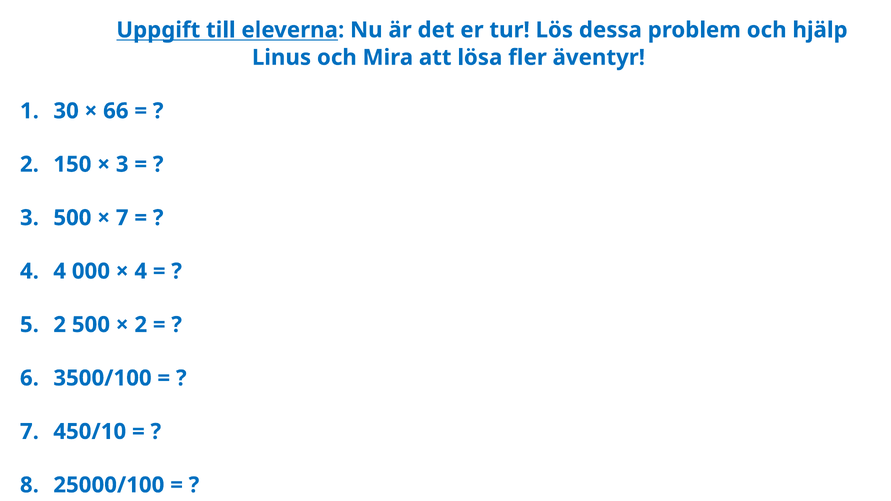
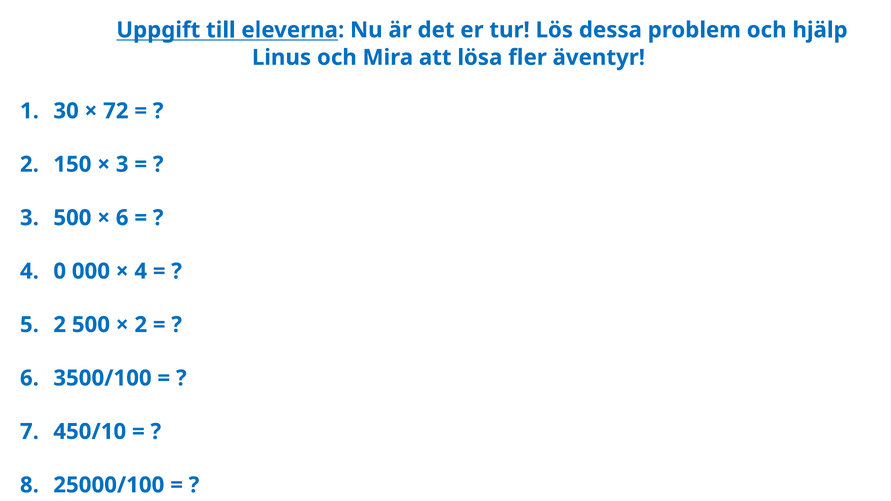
66: 66 -> 72 (116, 111)
7: 7 -> 6 (122, 218)
4 4: 4 -> 0 (60, 271)
